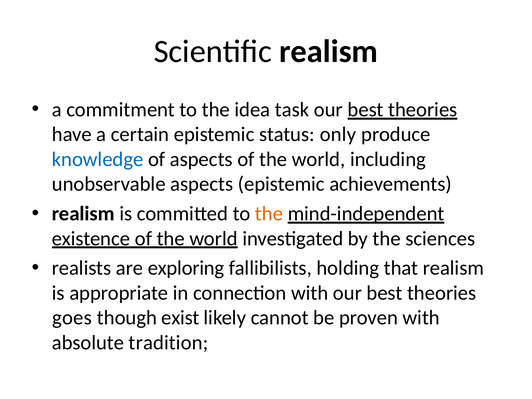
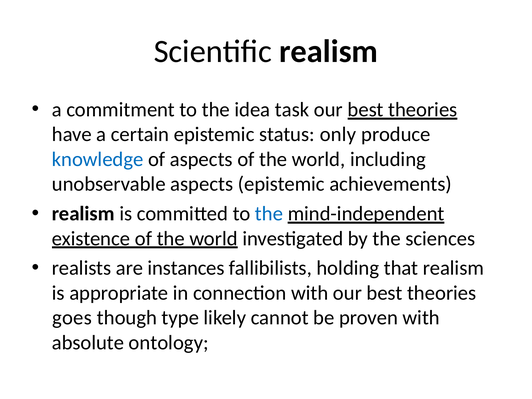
the colour: orange -> blue (269, 214)
exploring: exploring -> instances (186, 268)
exist: exist -> type (180, 318)
tradition: tradition -> ontology (169, 343)
